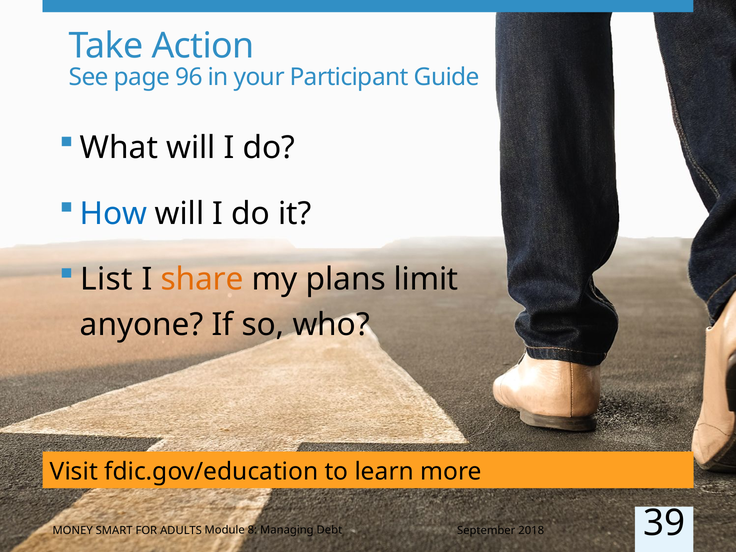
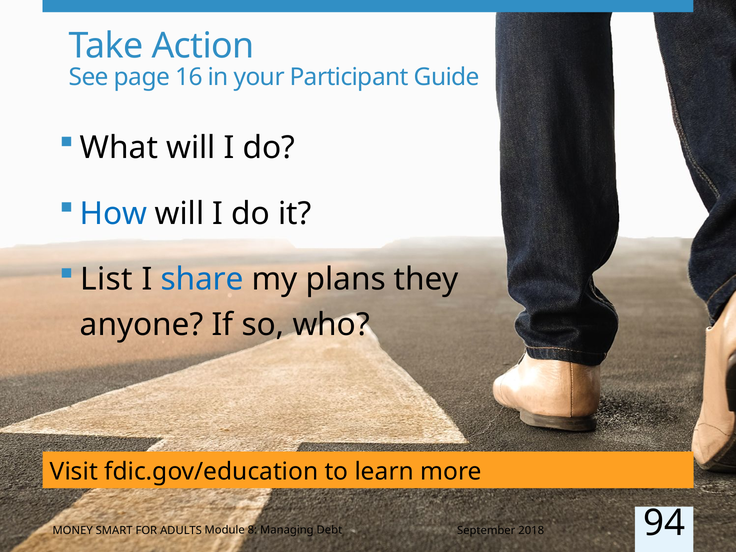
96: 96 -> 16 (189, 77)
share colour: orange -> blue (202, 279)
limit: limit -> they (426, 279)
39: 39 -> 94 (664, 523)
